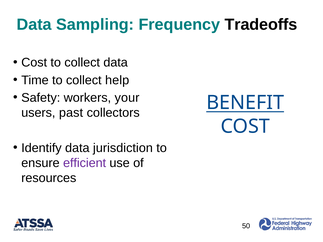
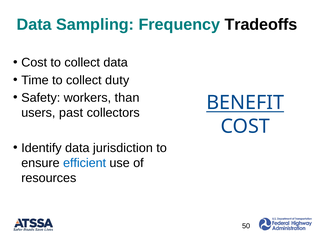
help: help -> duty (117, 80)
your: your -> than (127, 98)
efficient colour: purple -> blue (85, 163)
